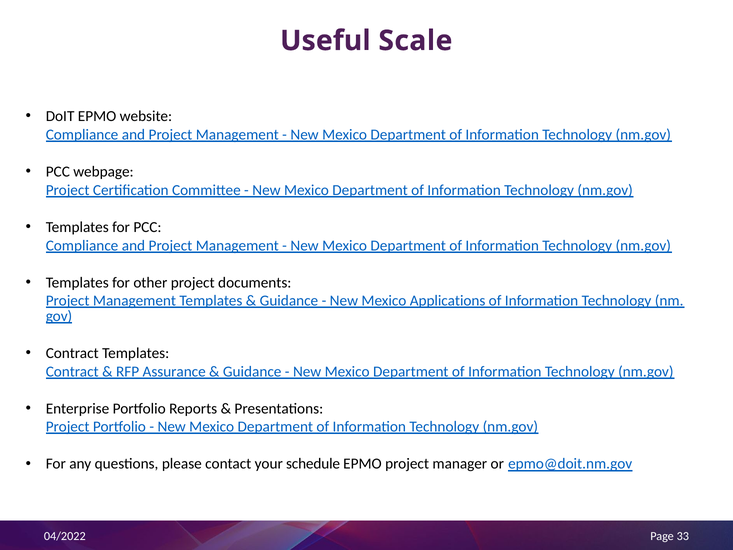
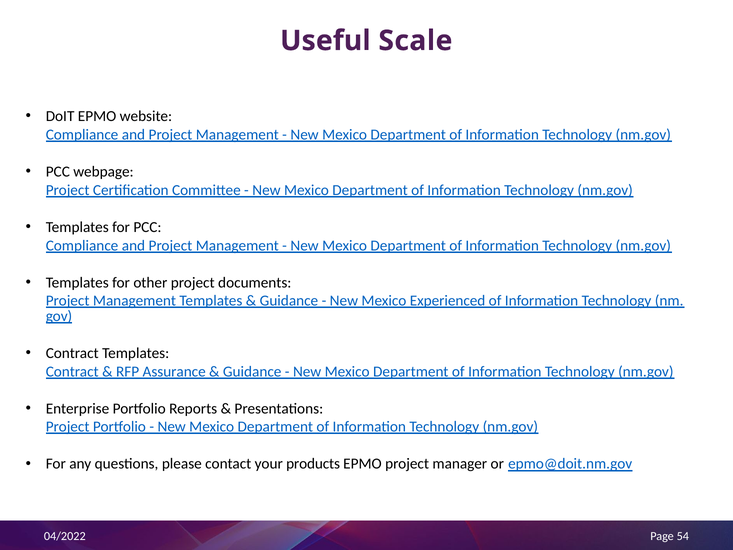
Applications: Applications -> Experienced (448, 301)
schedule: schedule -> products (313, 464)
33: 33 -> 54 (683, 536)
